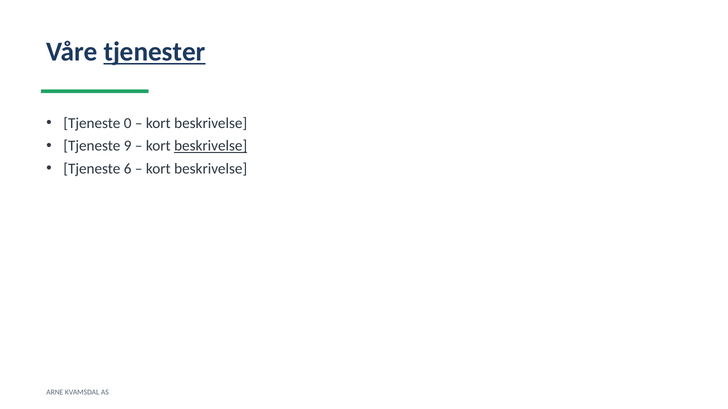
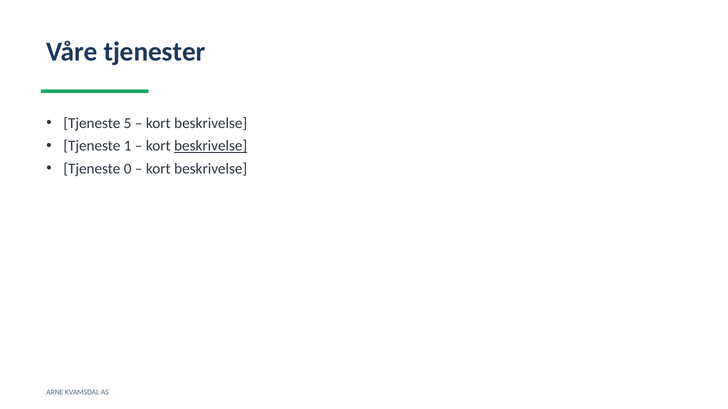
tjenester underline: present -> none (155, 52)
0: 0 -> 5 (128, 123)
9: 9 -> 1 (128, 146)
6: 6 -> 0 (128, 169)
